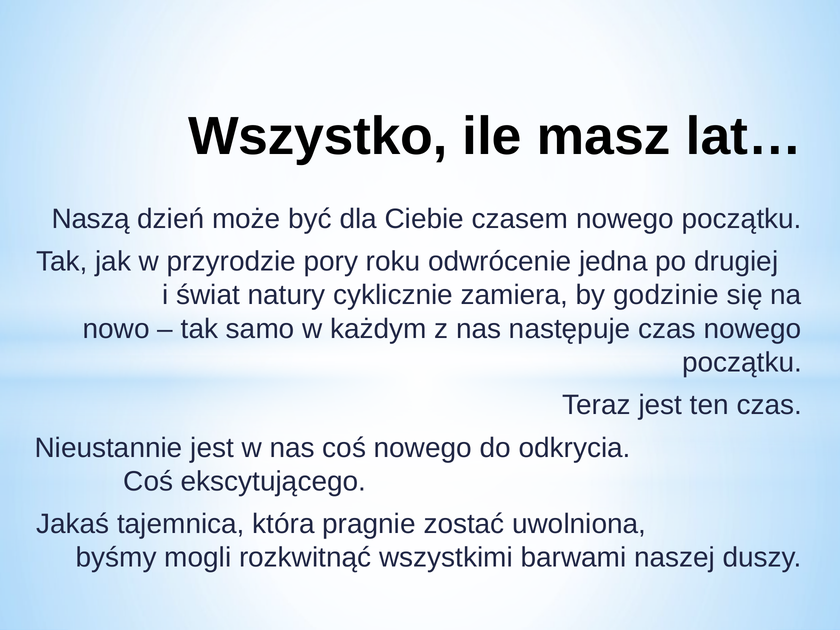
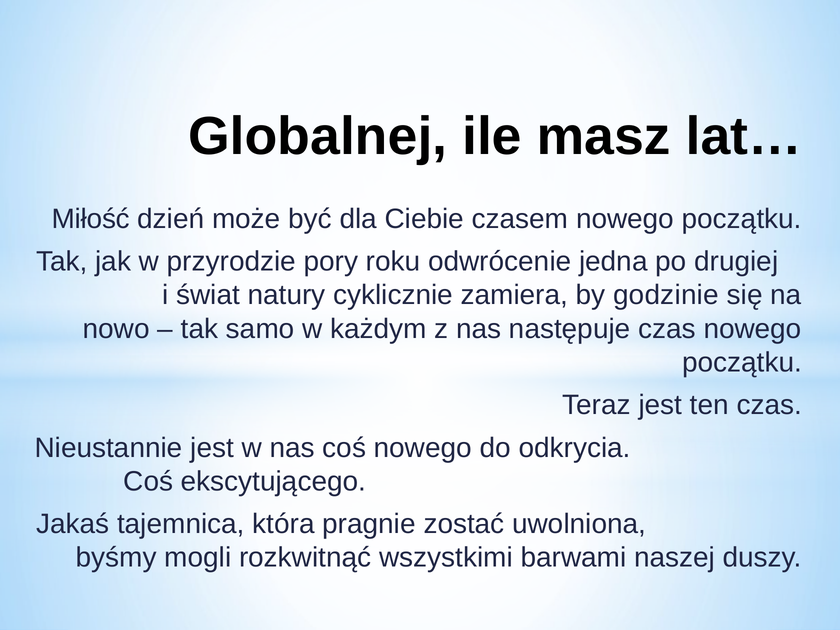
Wszystko: Wszystko -> Globalnej (318, 137)
Naszą: Naszą -> Miłość (91, 219)
